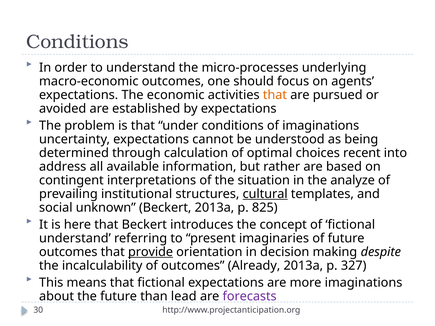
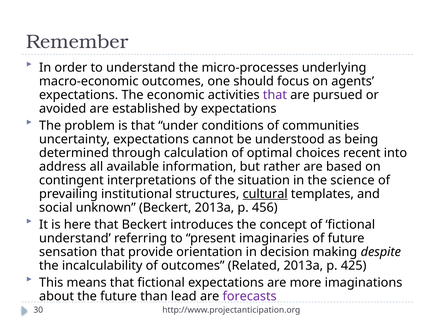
Conditions: Conditions -> Remember (77, 42)
that colour: orange -> purple (275, 95)
of imaginations: imaginations -> communities (321, 126)
analyze: analyze -> science (353, 180)
825: 825 -> 456 (265, 208)
outcomes: outcomes -> sensation (68, 252)
provide underline: present -> none (151, 252)
Already: Already -> Related (254, 266)
327: 327 -> 425 (354, 266)
